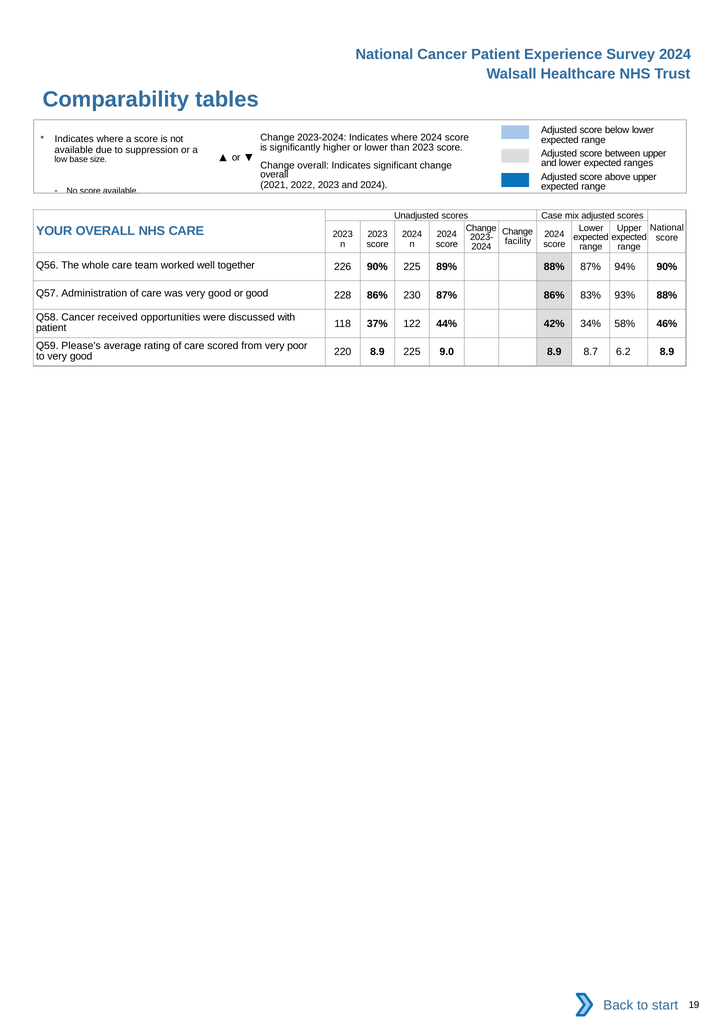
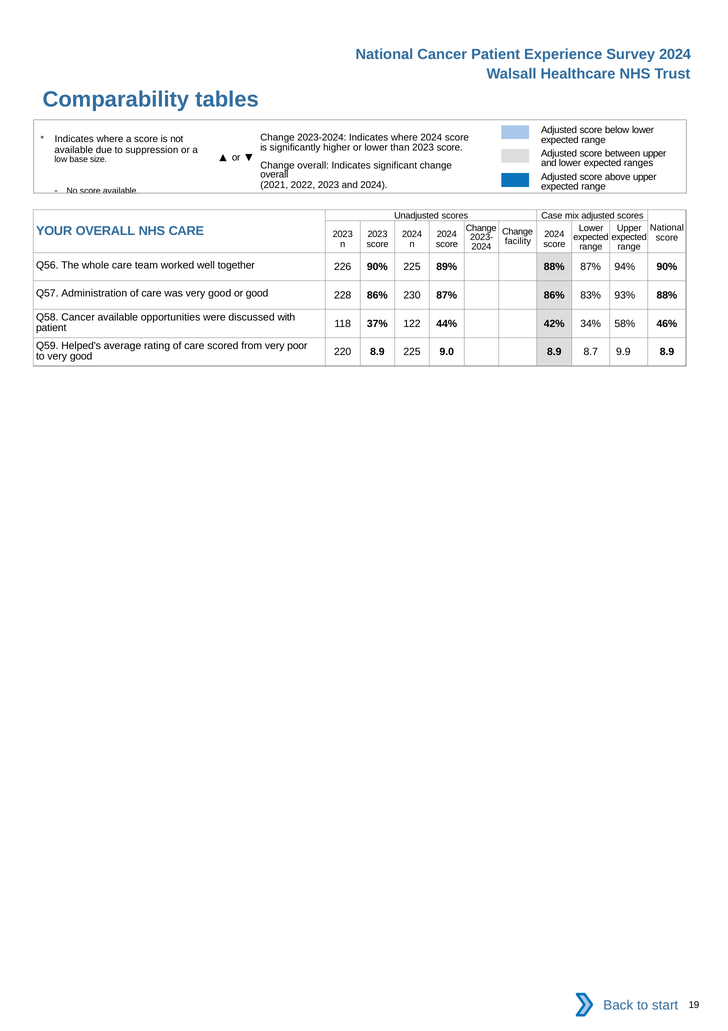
Cancer received: received -> available (118, 317)
Please's: Please's -> Helped's (81, 346)
6.2: 6.2 -> 9.9 (623, 352)
